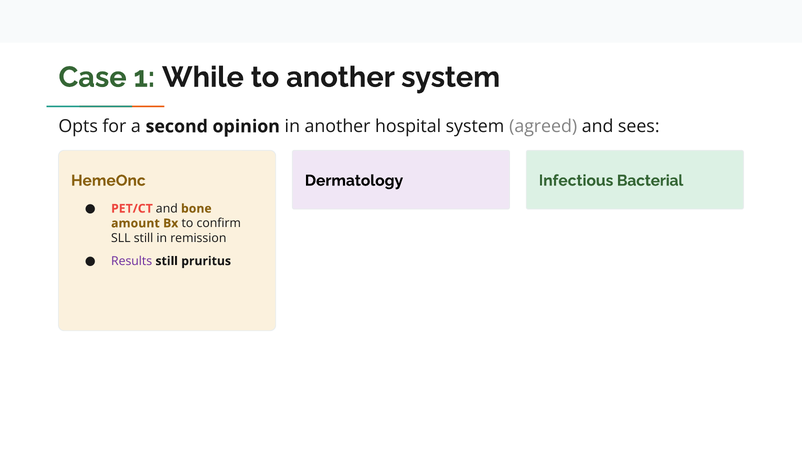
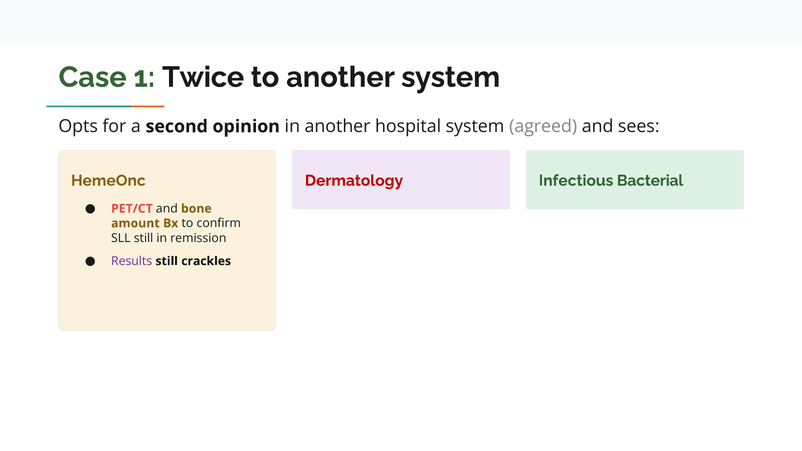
While: While -> Twice (203, 77)
Dermatology colour: black -> red (354, 181)
pruritus: pruritus -> crackles (206, 261)
